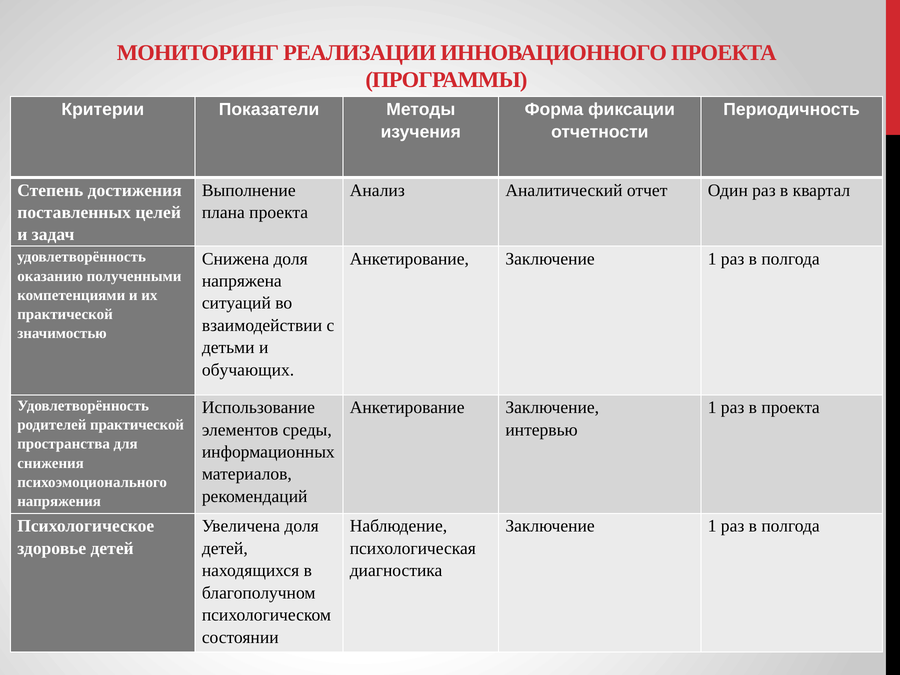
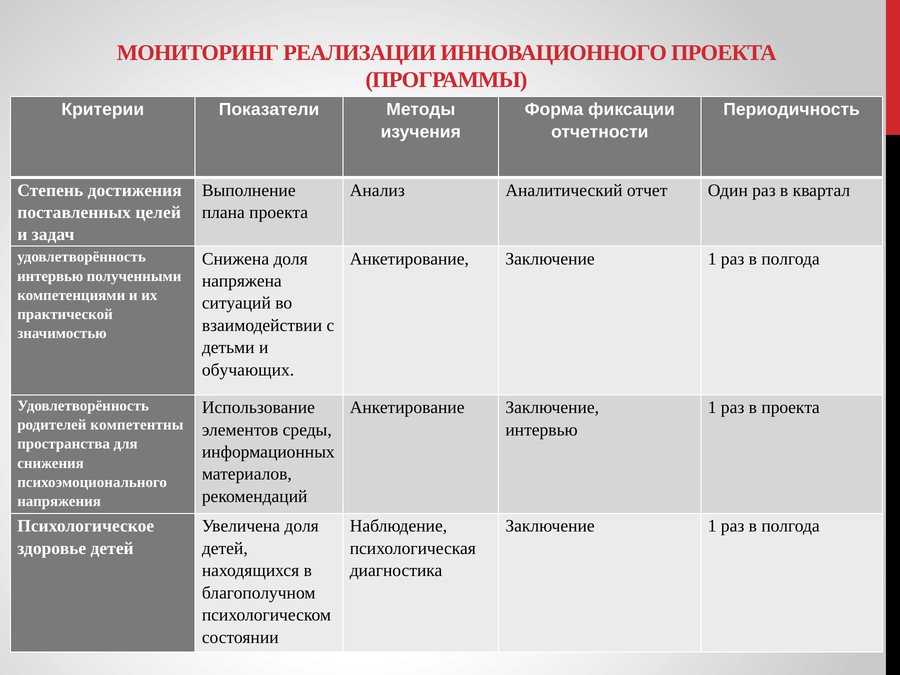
оказанию: оказанию -> интервью (50, 276)
родителей практической: практической -> компетентны (137, 425)
